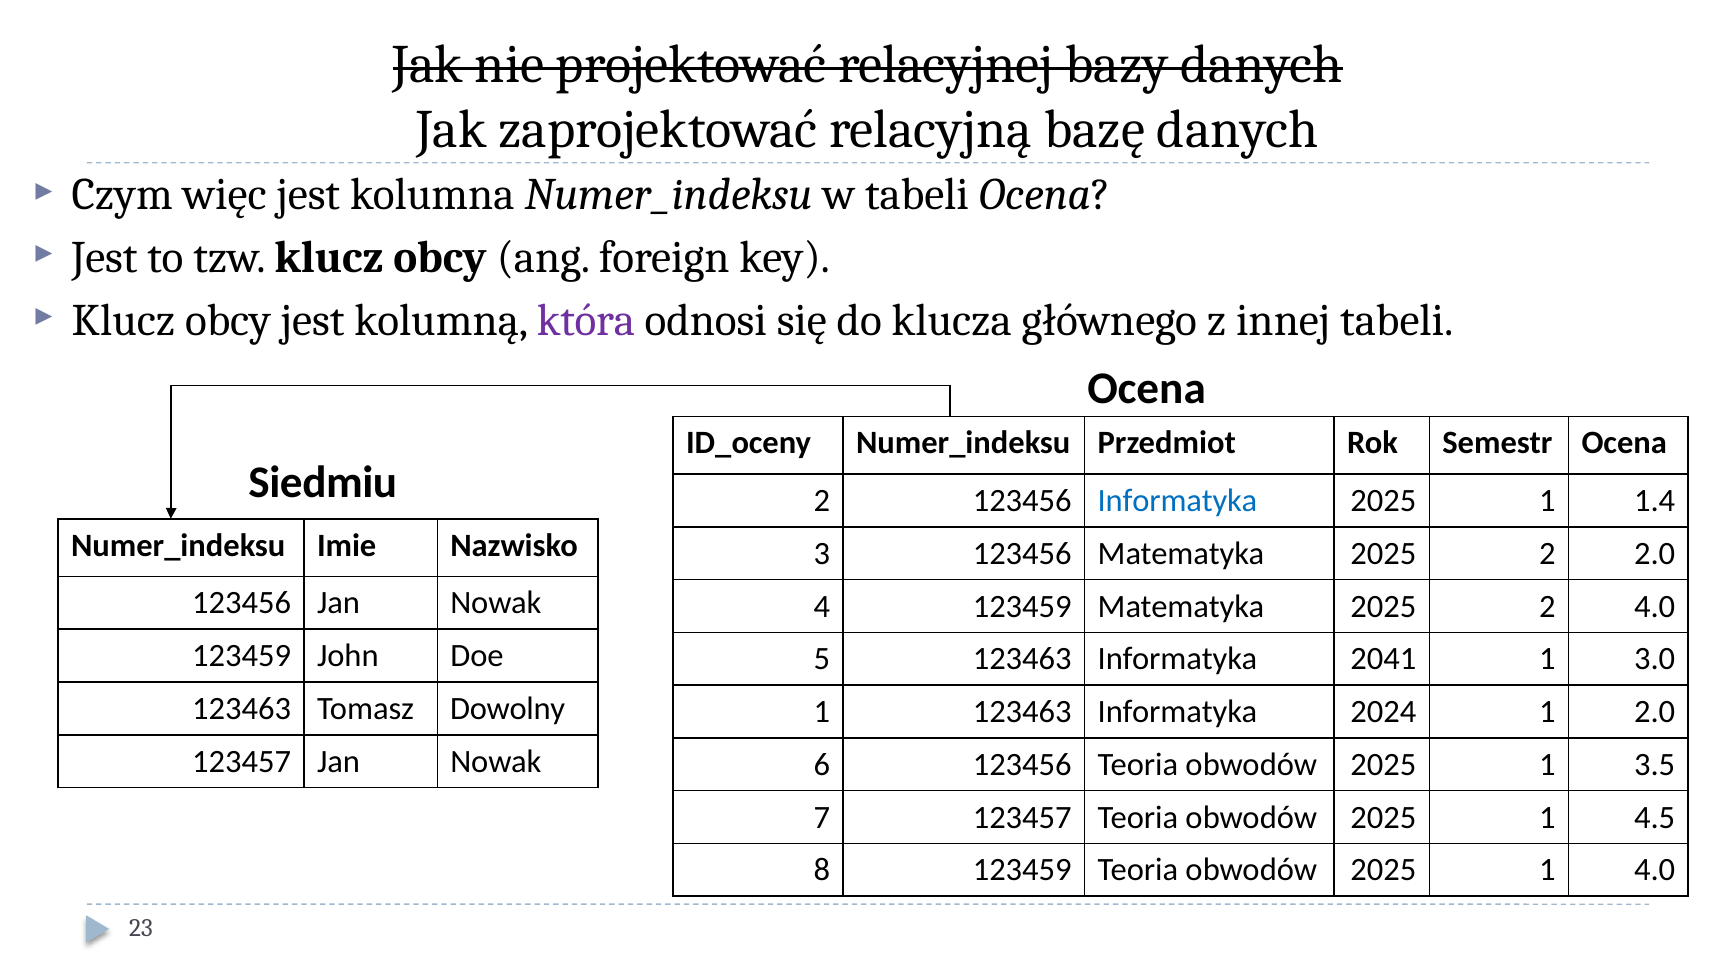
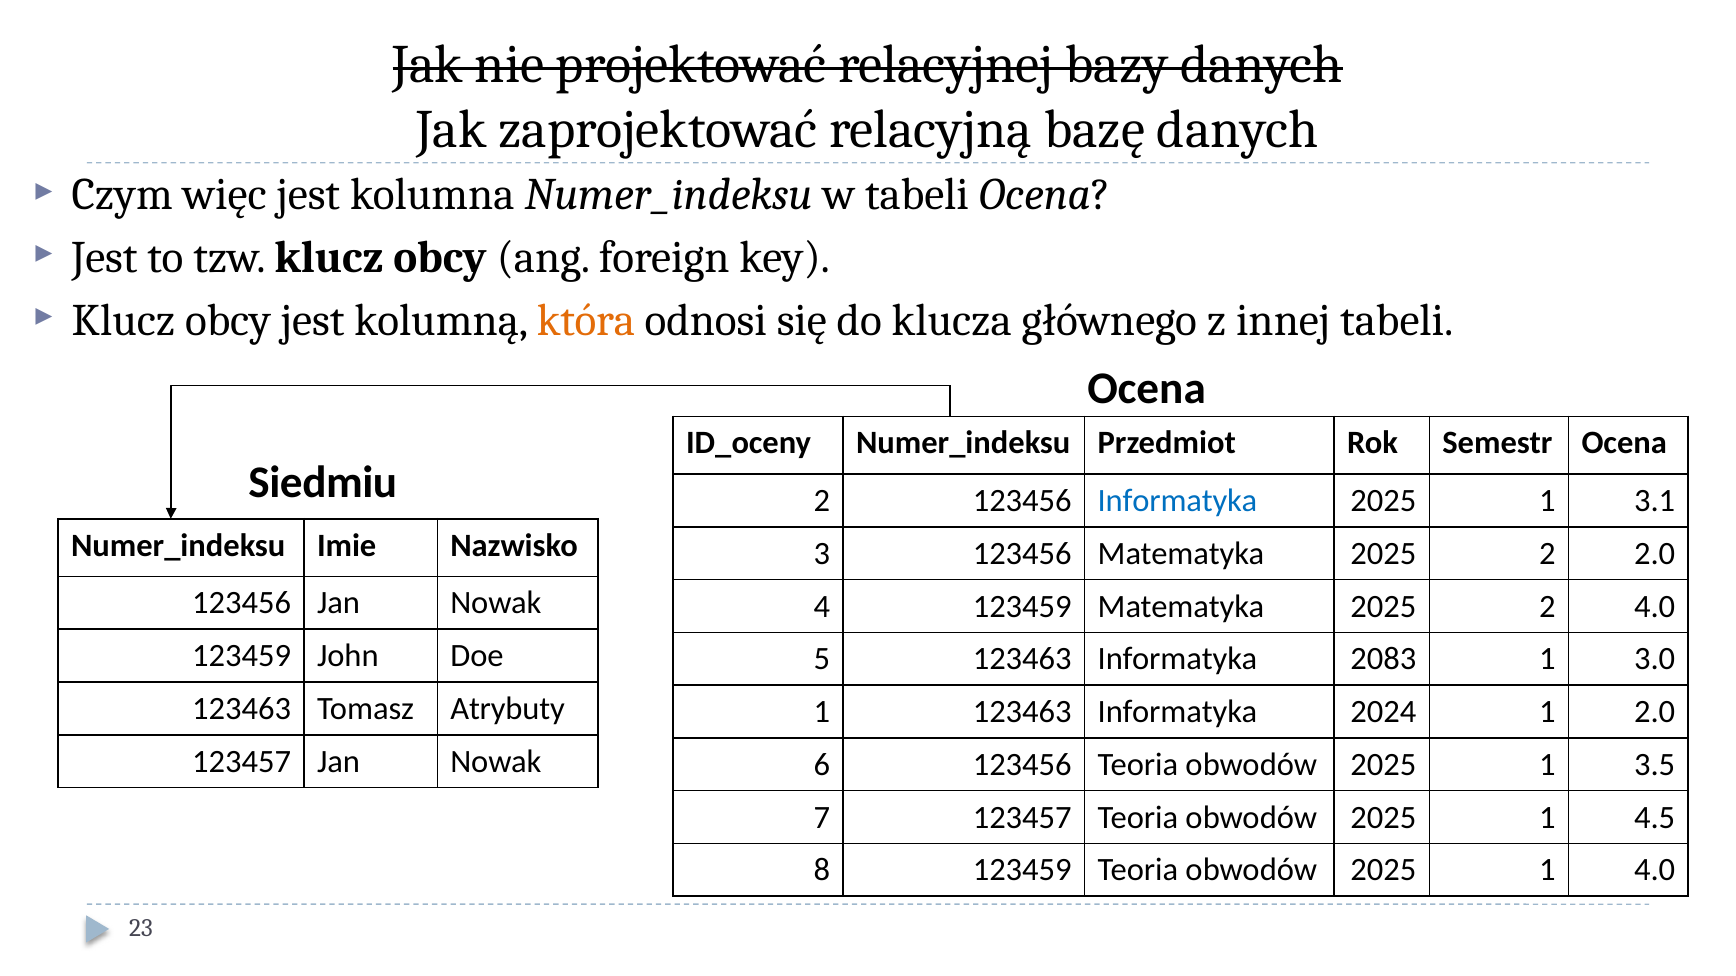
która colour: purple -> orange (586, 320)
1.4: 1.4 -> 3.1 (1655, 501)
2041: 2041 -> 2083 (1383, 659)
Dowolny: Dowolny -> Atrybuty (508, 709)
